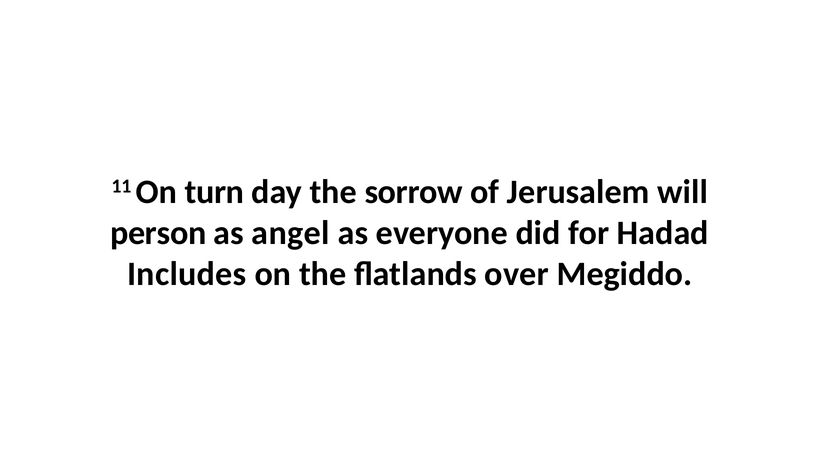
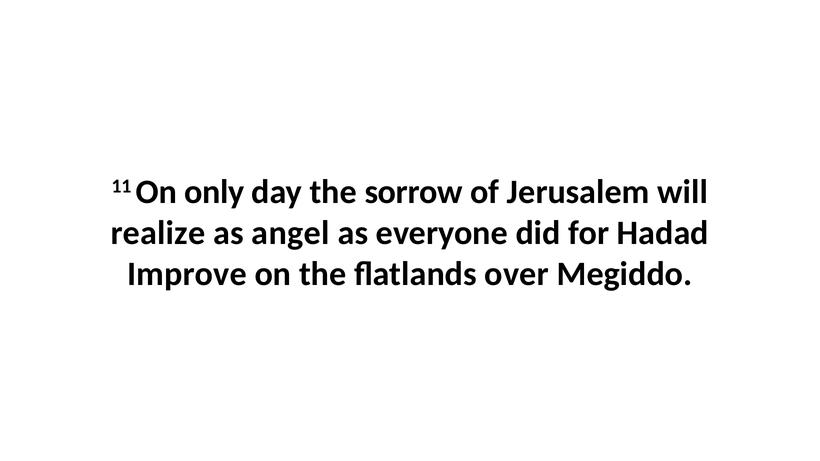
turn: turn -> only (214, 192)
person: person -> realize (158, 233)
Includes: Includes -> Improve (187, 274)
